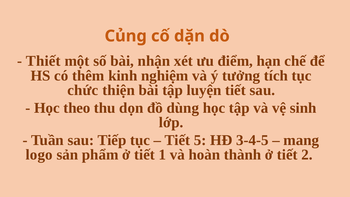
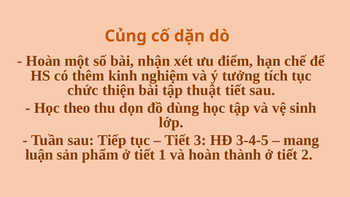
Thiết: Thiết -> Hoàn (43, 61)
luyện: luyện -> thuật (204, 90)
5: 5 -> 3 (200, 140)
logo: logo -> luận (39, 155)
